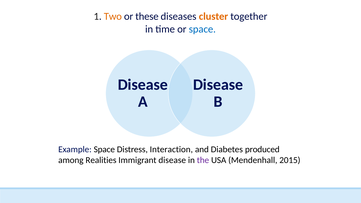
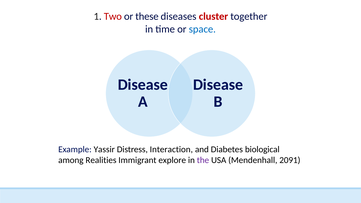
Two colour: orange -> red (113, 16)
cluster colour: orange -> red (213, 16)
Example Space: Space -> Yassir (104, 149)
produced: produced -> biological (262, 149)
Immigrant disease: disease -> explore (172, 160)
2015: 2015 -> 2091 (290, 160)
